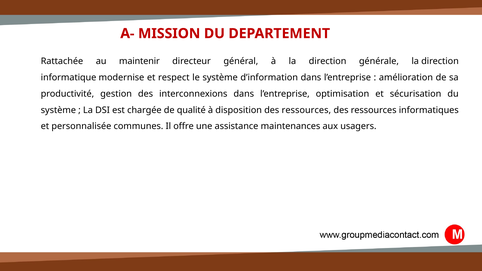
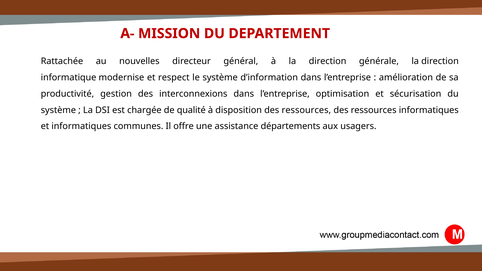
maintenir: maintenir -> nouvelles (139, 61)
et personnalisée: personnalisée -> informatiques (81, 126)
maintenances: maintenances -> départements (291, 126)
